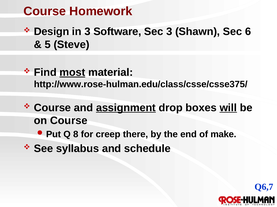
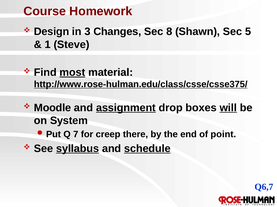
Software: Software -> Changes (117, 32)
Sec 3: 3 -> 8 (169, 32)
6: 6 -> 5 (248, 32)
5: 5 -> 1 (48, 45)
http://www.rose-hulman.edu/class/csse/csse375/ underline: none -> present (141, 85)
Course: Course -> Moodle (53, 108)
on Course: Course -> System (69, 121)
8: 8 -> 7 (76, 135)
make: make -> point (223, 135)
syllabus underline: none -> present (78, 149)
schedule underline: none -> present (147, 149)
